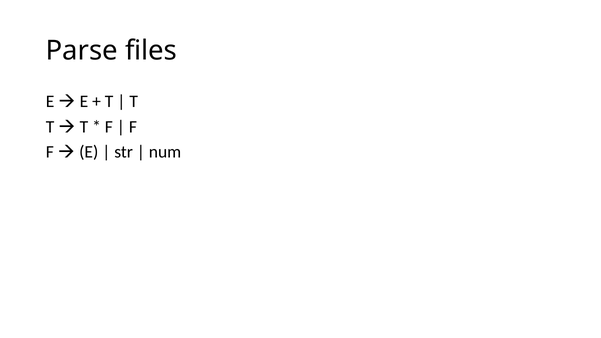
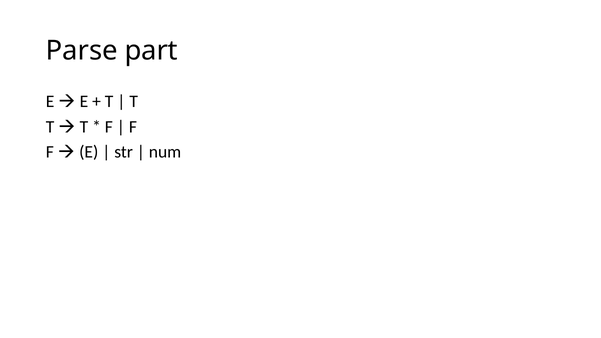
files: files -> part (151, 50)
